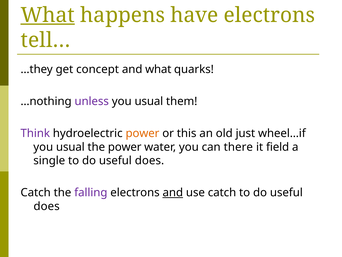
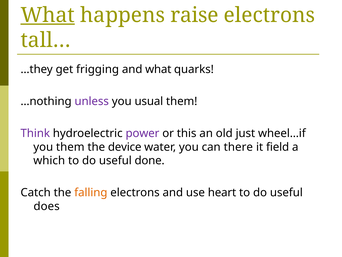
have: have -> raise (194, 15)
tell…: tell… -> tall… (46, 40)
concept: concept -> frigging (98, 69)
power colour: orange -> purple (142, 133)
usual: usual -> them (70, 147)
the power: power -> device (125, 147)
single: single -> which (49, 160)
does: does -> done (150, 160)
falling colour: purple -> orange (91, 192)
and underline: present -> none (173, 192)
use catch: catch -> heart (222, 192)
